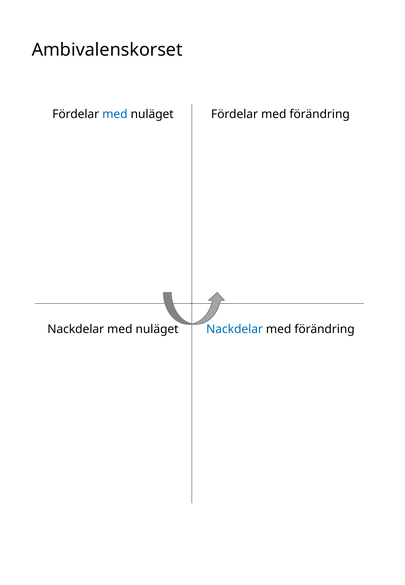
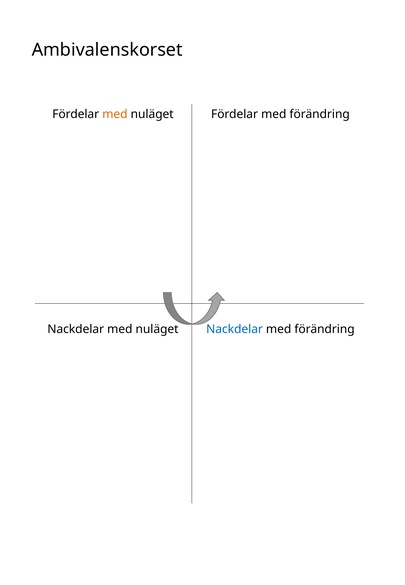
med colour: blue -> orange (115, 114)
